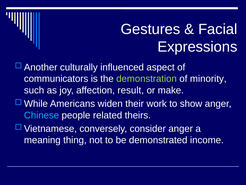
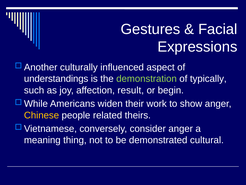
communicators: communicators -> understandings (56, 79)
minority: minority -> typically (208, 79)
make: make -> begin (171, 90)
Chinese colour: light blue -> yellow (42, 115)
income: income -> cultural (207, 140)
